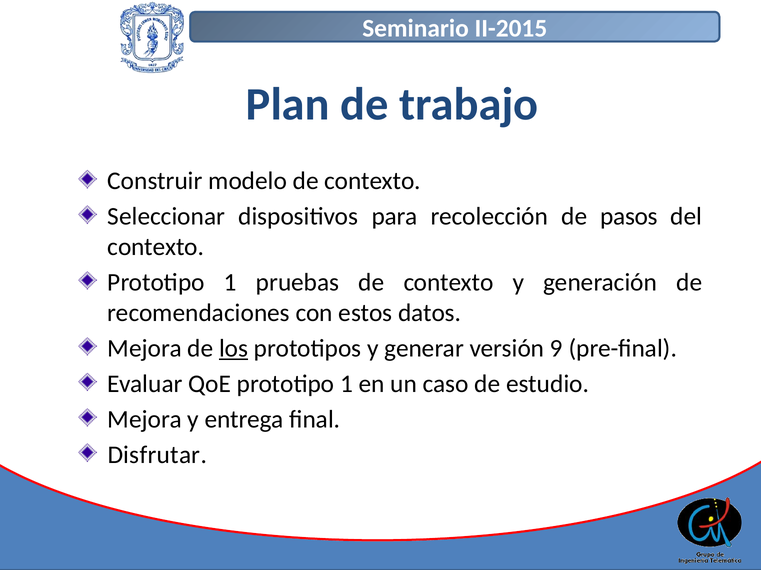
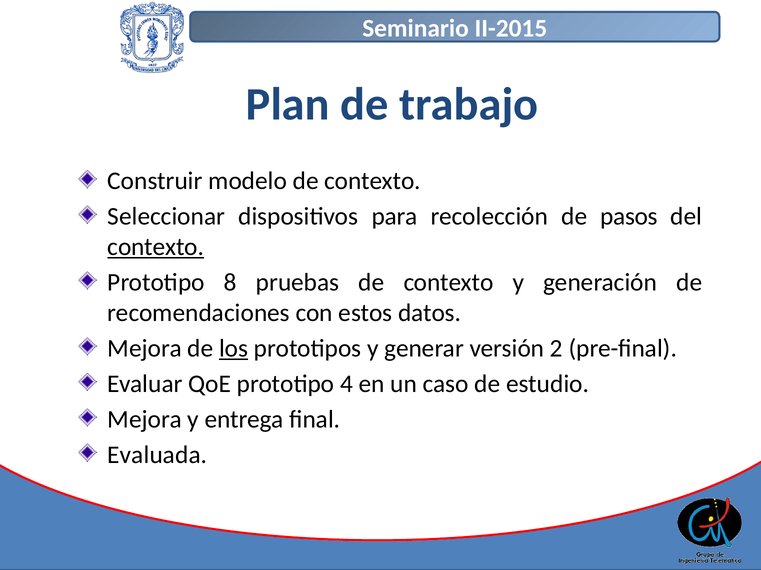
contexto underline: none -> present (156, 247)
1: 1 -> 8 (230, 283)
9: 9 -> 2 (556, 349)
QoE prototipo 1: 1 -> 4 (347, 384)
Disfrutar: Disfrutar -> Evaluada (157, 455)
